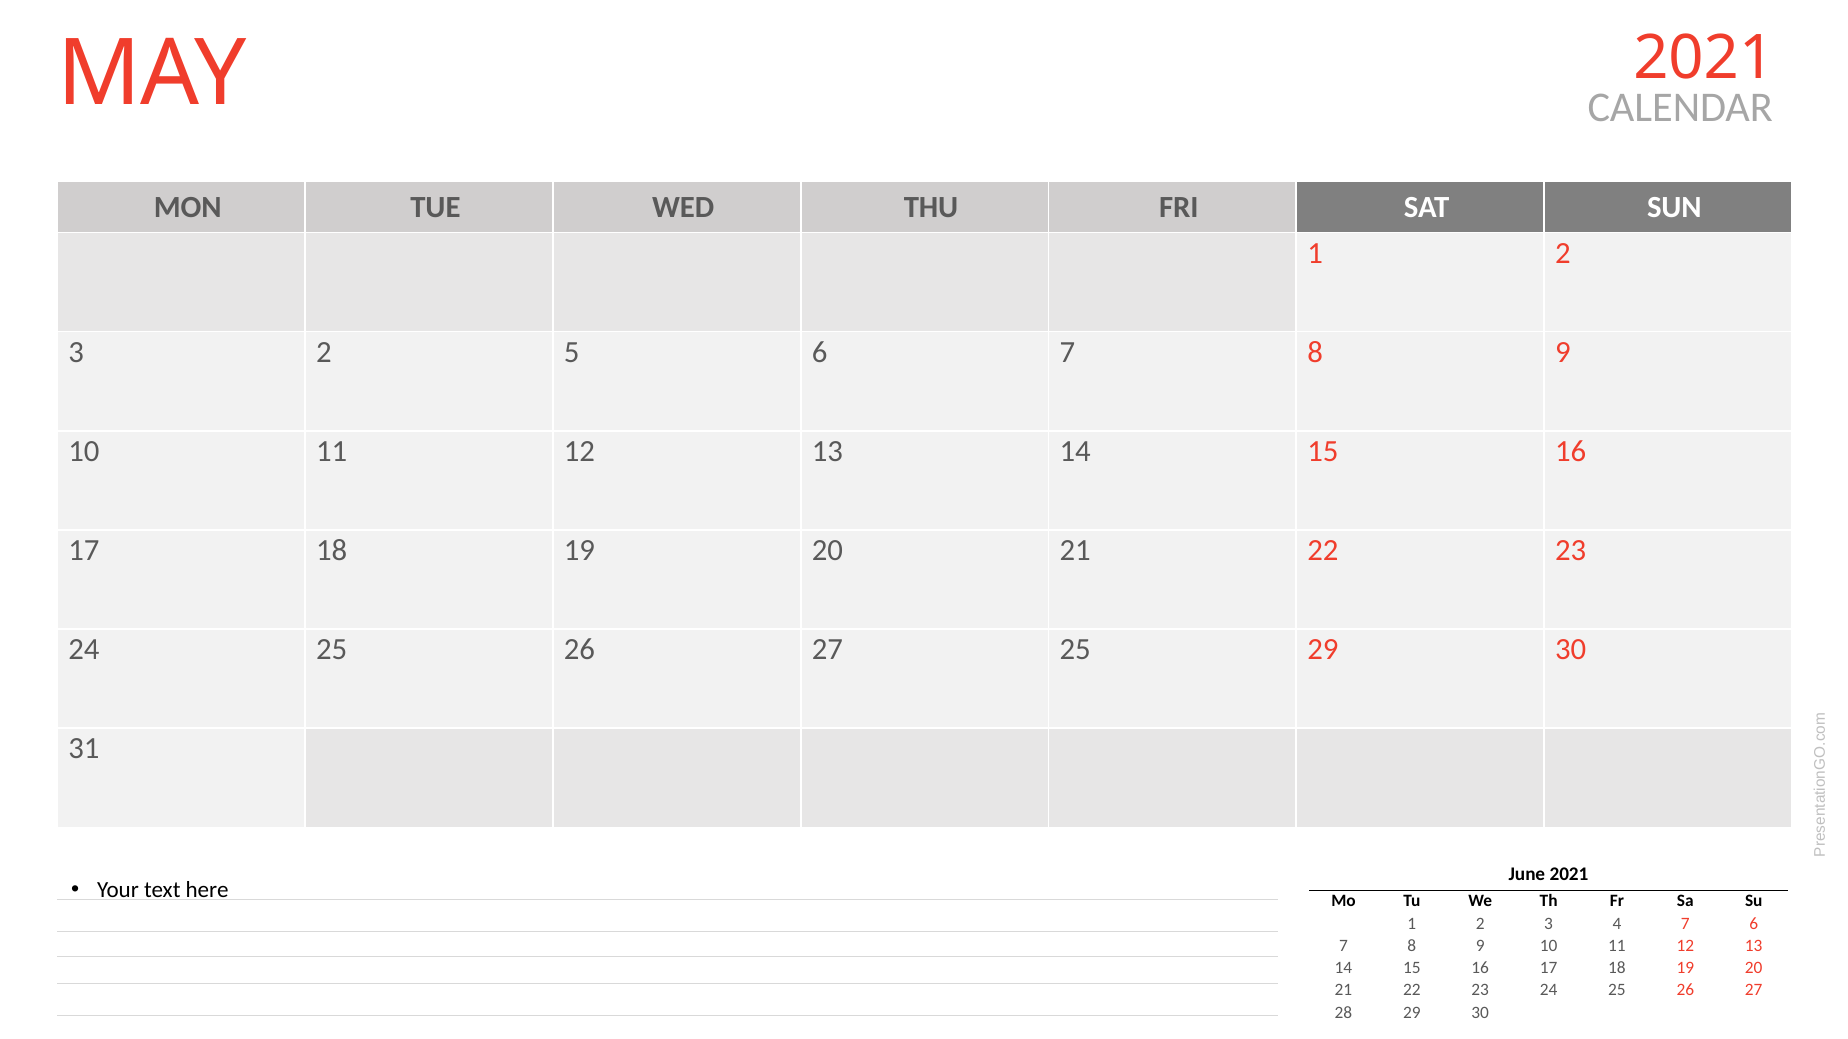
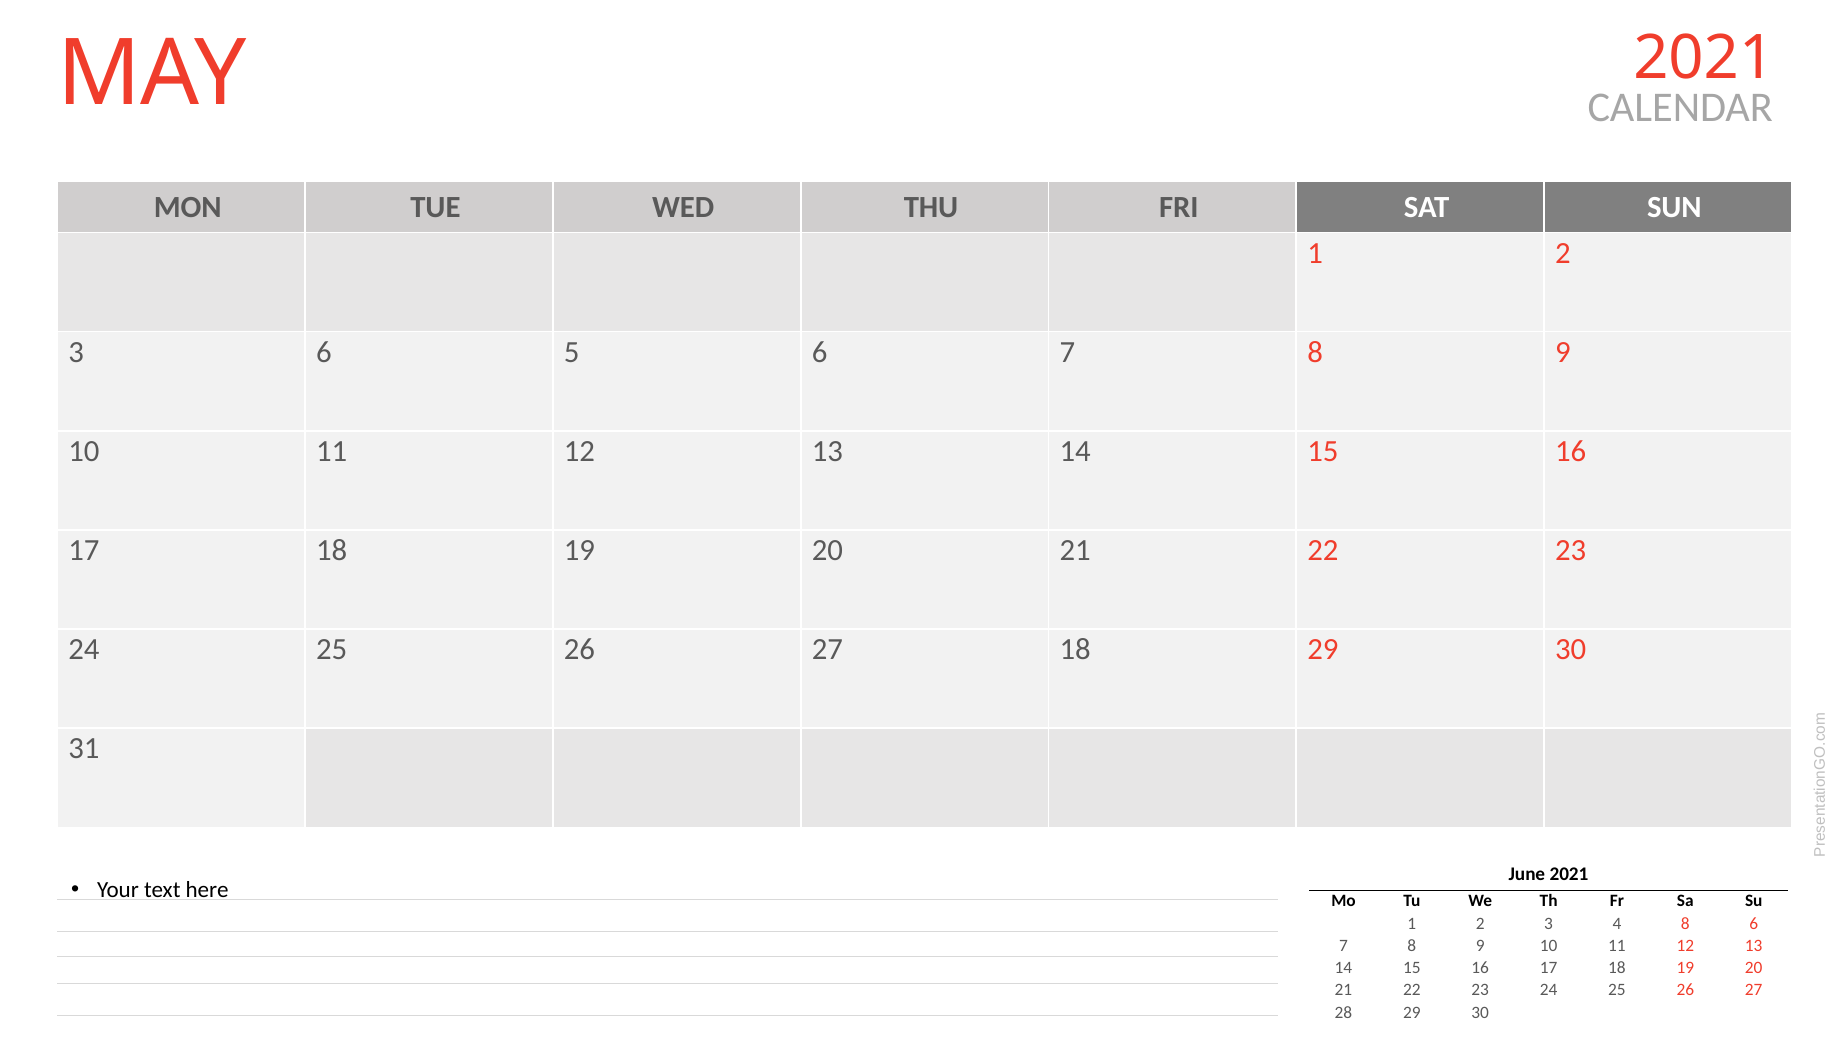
3 2: 2 -> 6 (324, 352)
27 25: 25 -> 18 (1075, 650)
4 7: 7 -> 8 (1685, 924)
